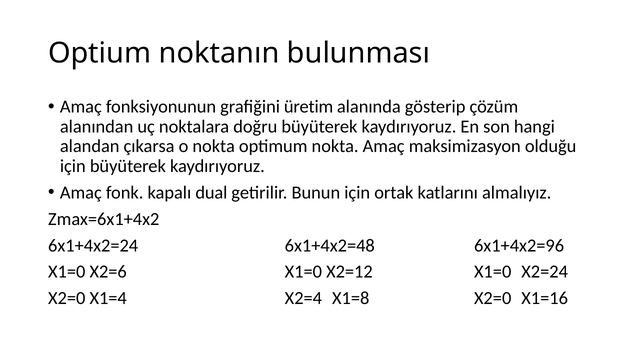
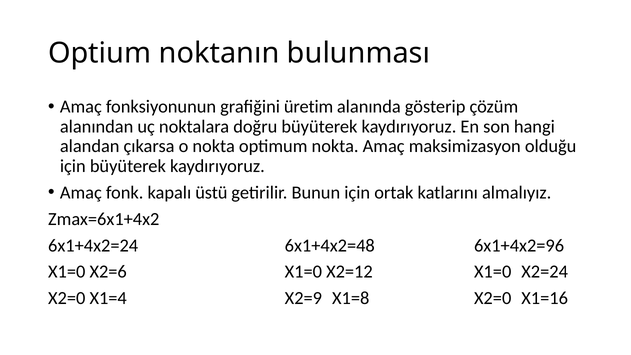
dual: dual -> üstü (211, 193)
X2=4: X2=4 -> X2=9 (303, 298)
